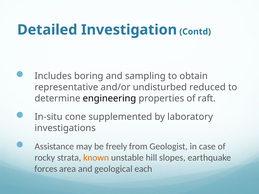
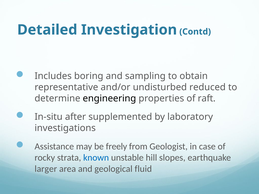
cone: cone -> after (75, 117)
known colour: orange -> blue (96, 158)
forces: forces -> larger (46, 169)
each: each -> fluid (143, 169)
